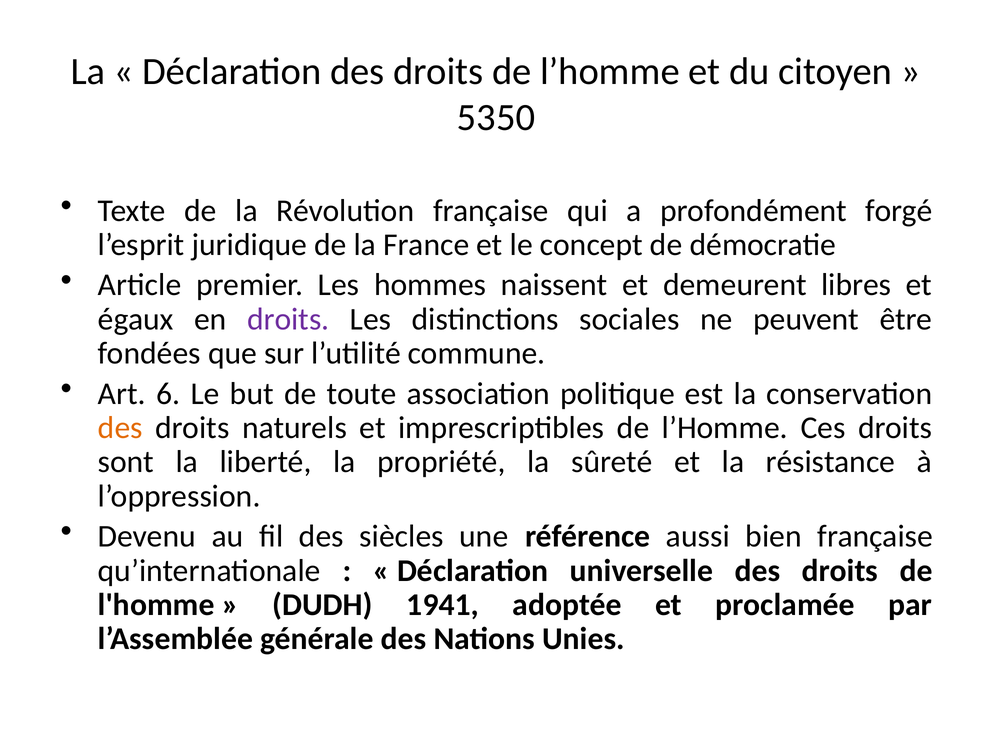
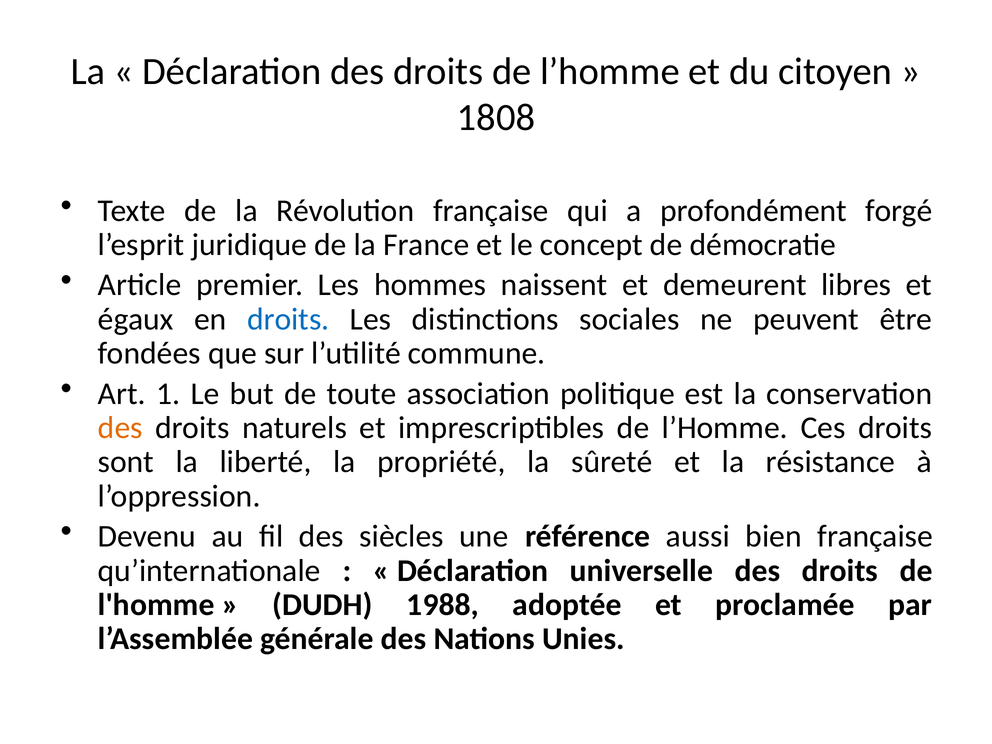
5350: 5350 -> 1808 (496, 118)
droits colour: purple -> blue (288, 319)
6: 6 -> 1 (168, 394)
1941: 1941 -> 1988 (443, 605)
